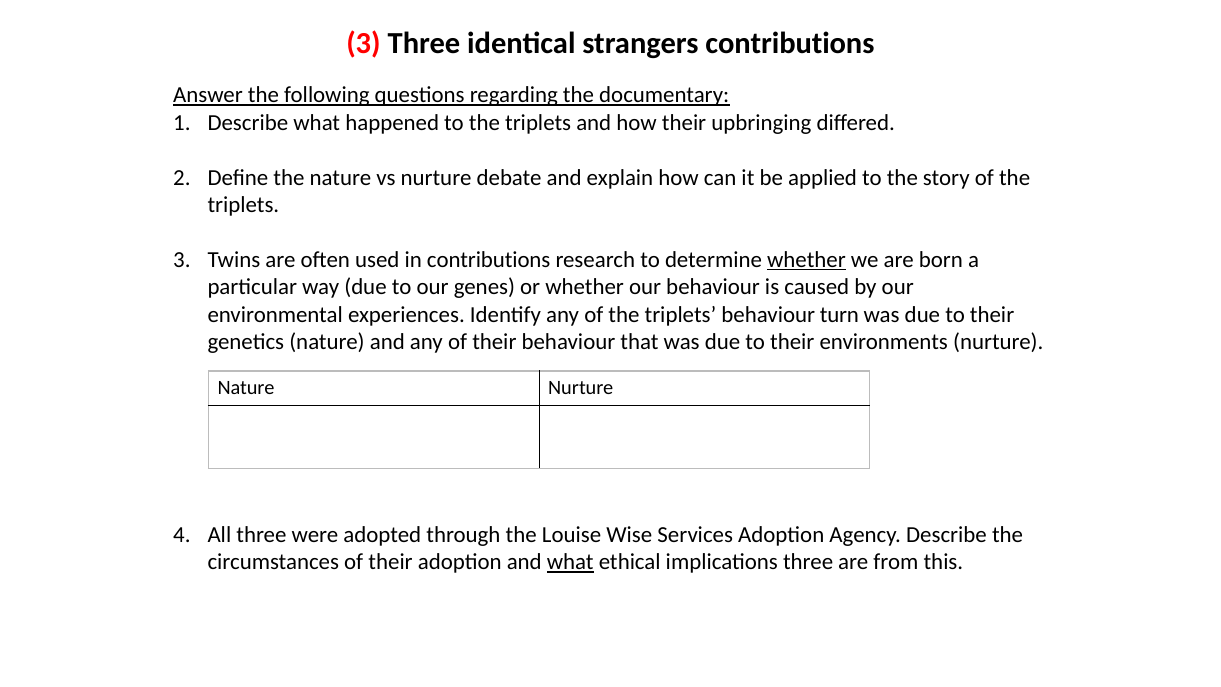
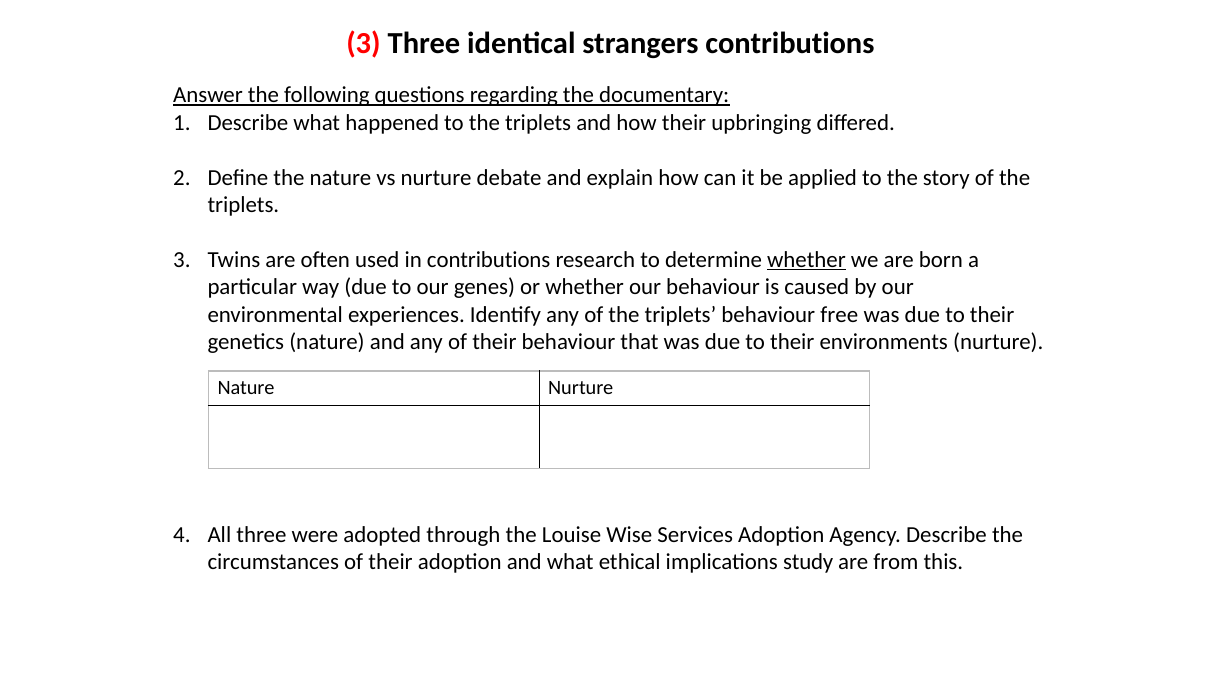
turn: turn -> free (839, 315)
what underline: present -> none (570, 562)
implications three: three -> study (808, 562)
